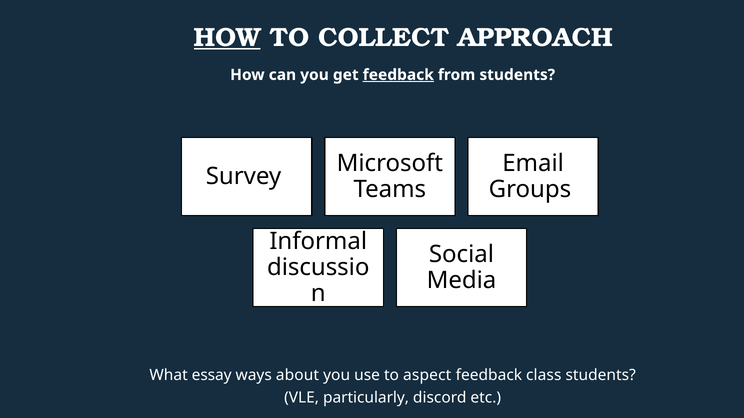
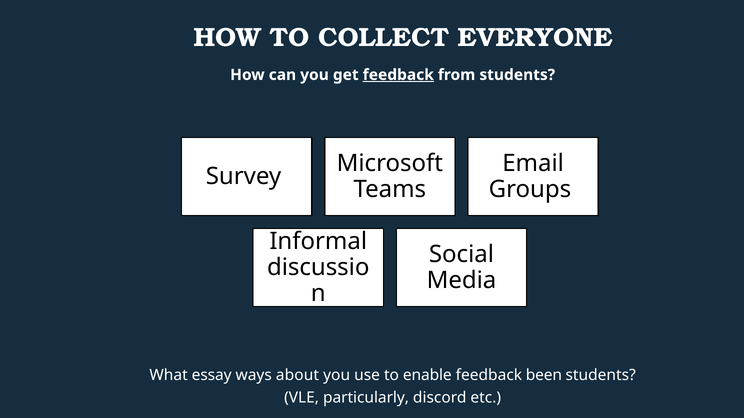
HOW underline: present -> none (227, 38)
APPROACH: APPROACH -> EVERYONE (535, 38)
aspect: aspect -> enable (427, 376)
class: class -> been (544, 376)
